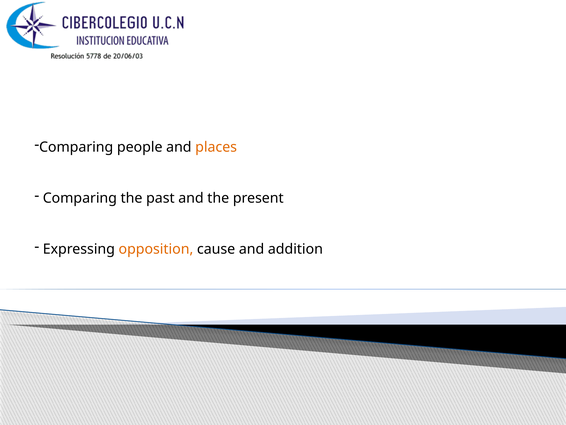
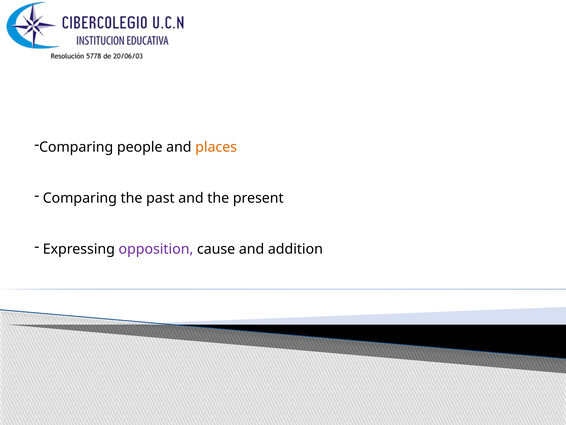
opposition colour: orange -> purple (156, 249)
